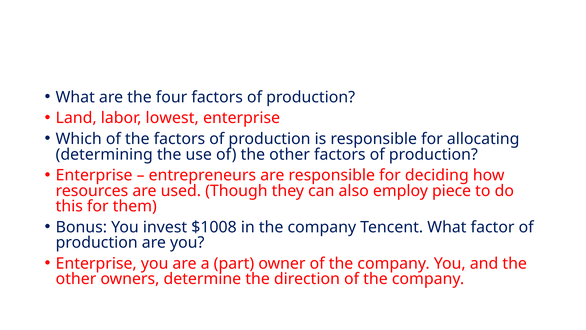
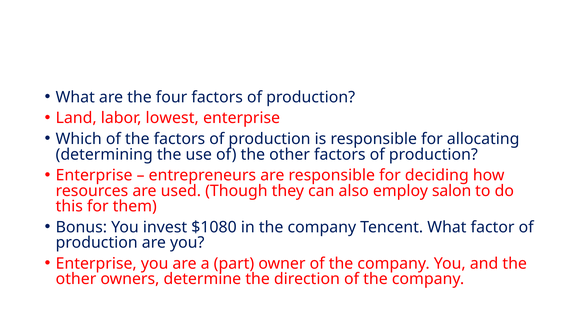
piece: piece -> salon (452, 191)
$1008: $1008 -> $1080 (214, 227)
